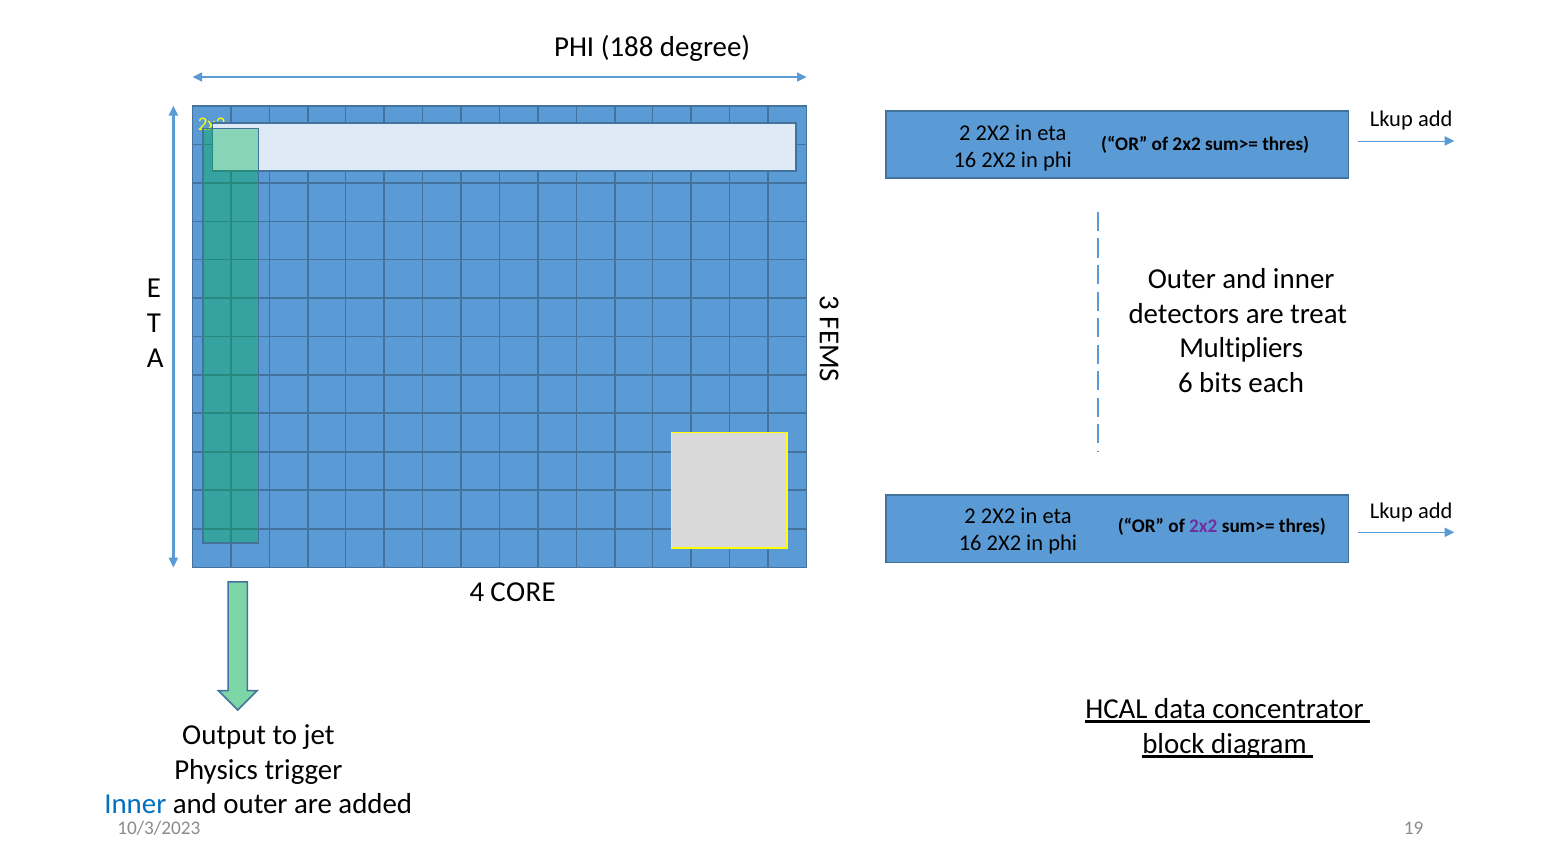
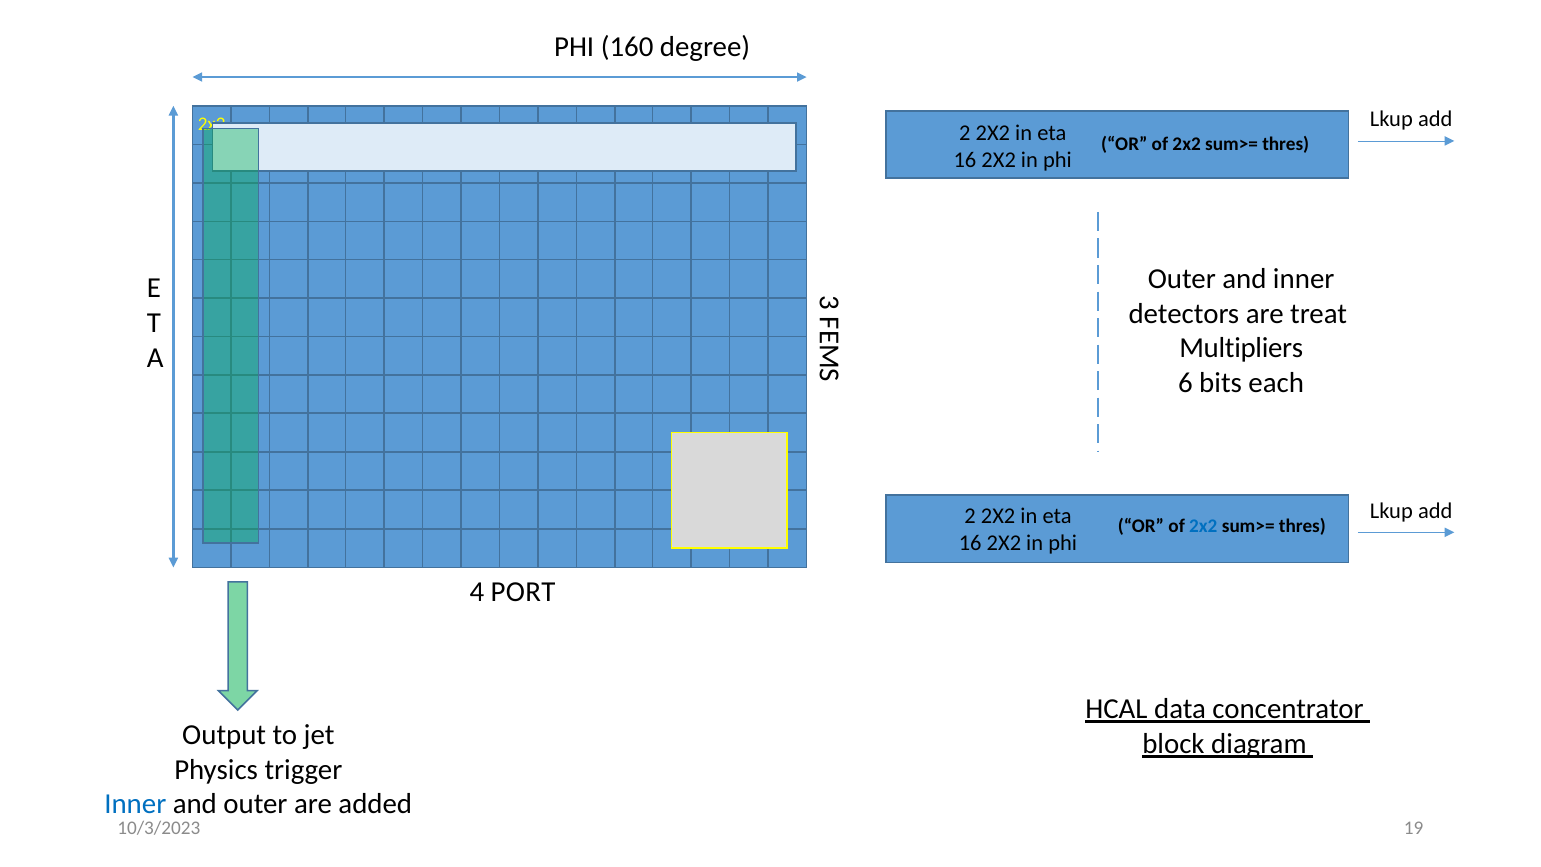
188: 188 -> 160 (627, 47)
2x2 colour: purple -> blue (1203, 526)
CORE: CORE -> PORT (523, 592)
